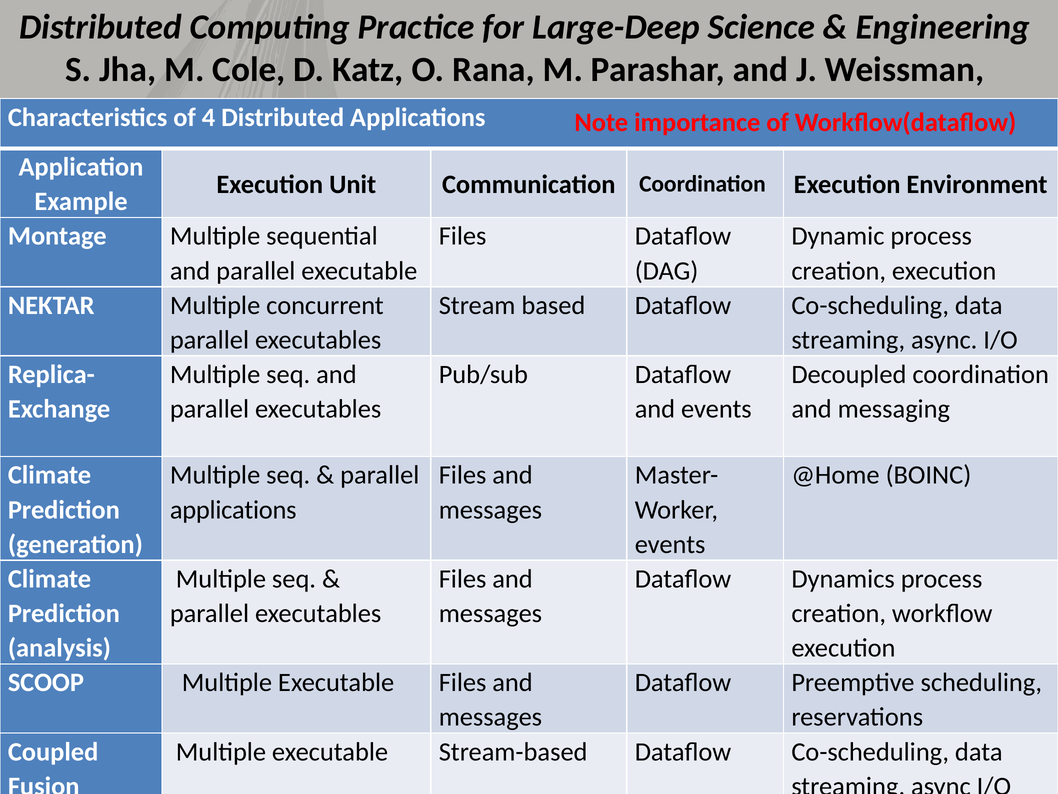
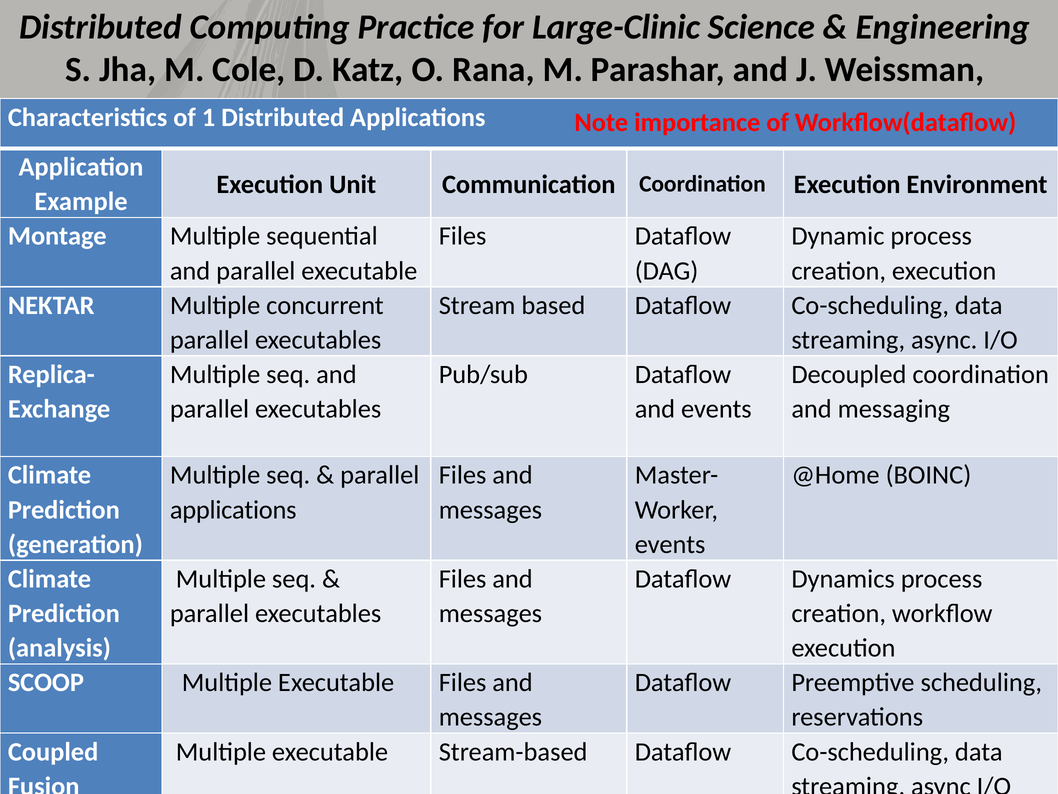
Large-Deep: Large-Deep -> Large-Clinic (616, 27)
4: 4 -> 1 (209, 117)
